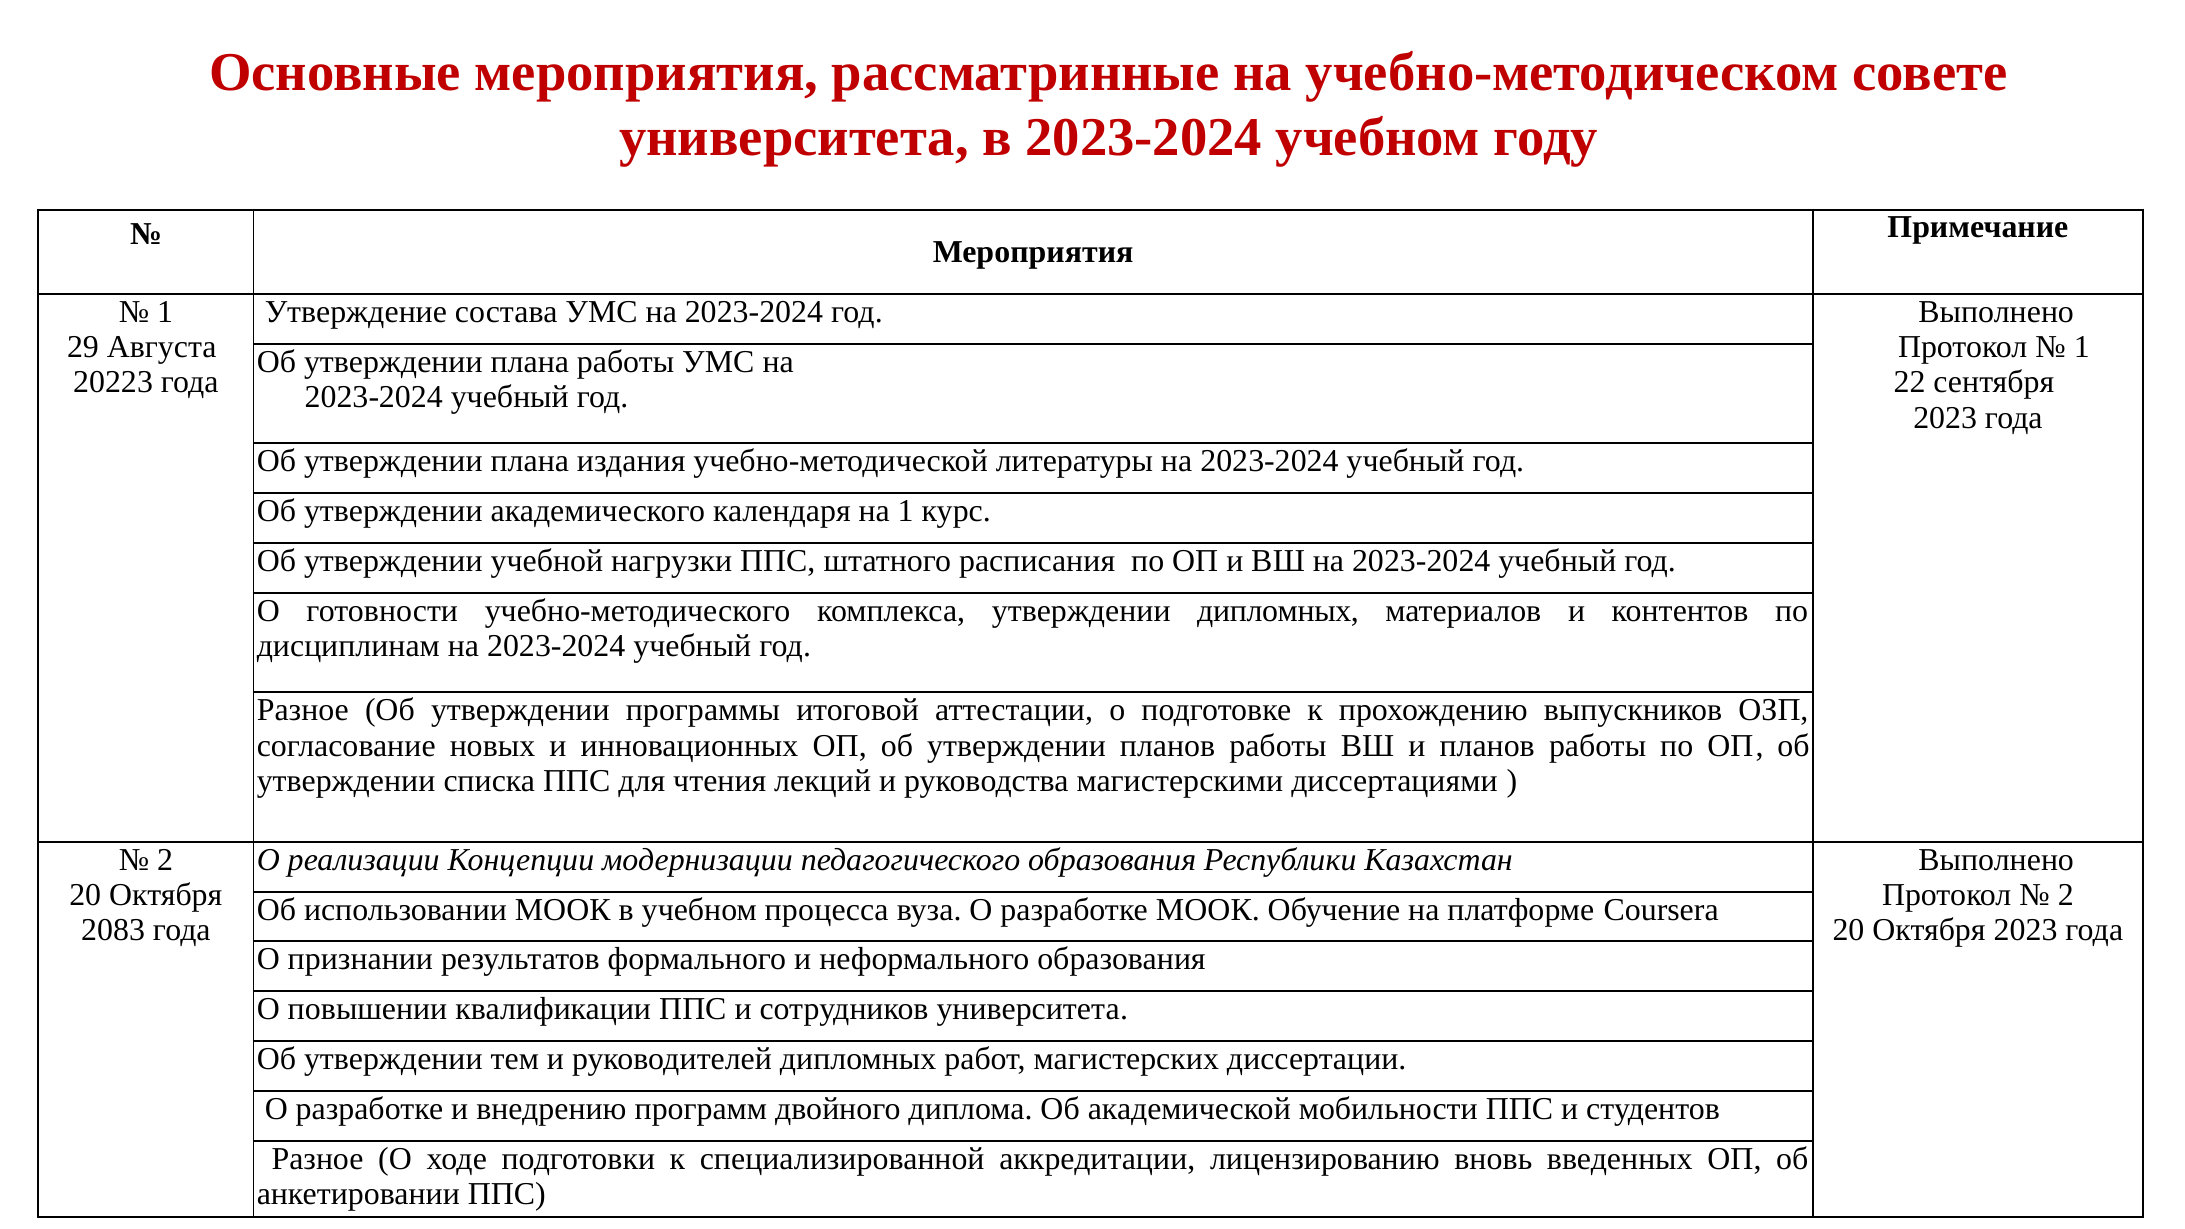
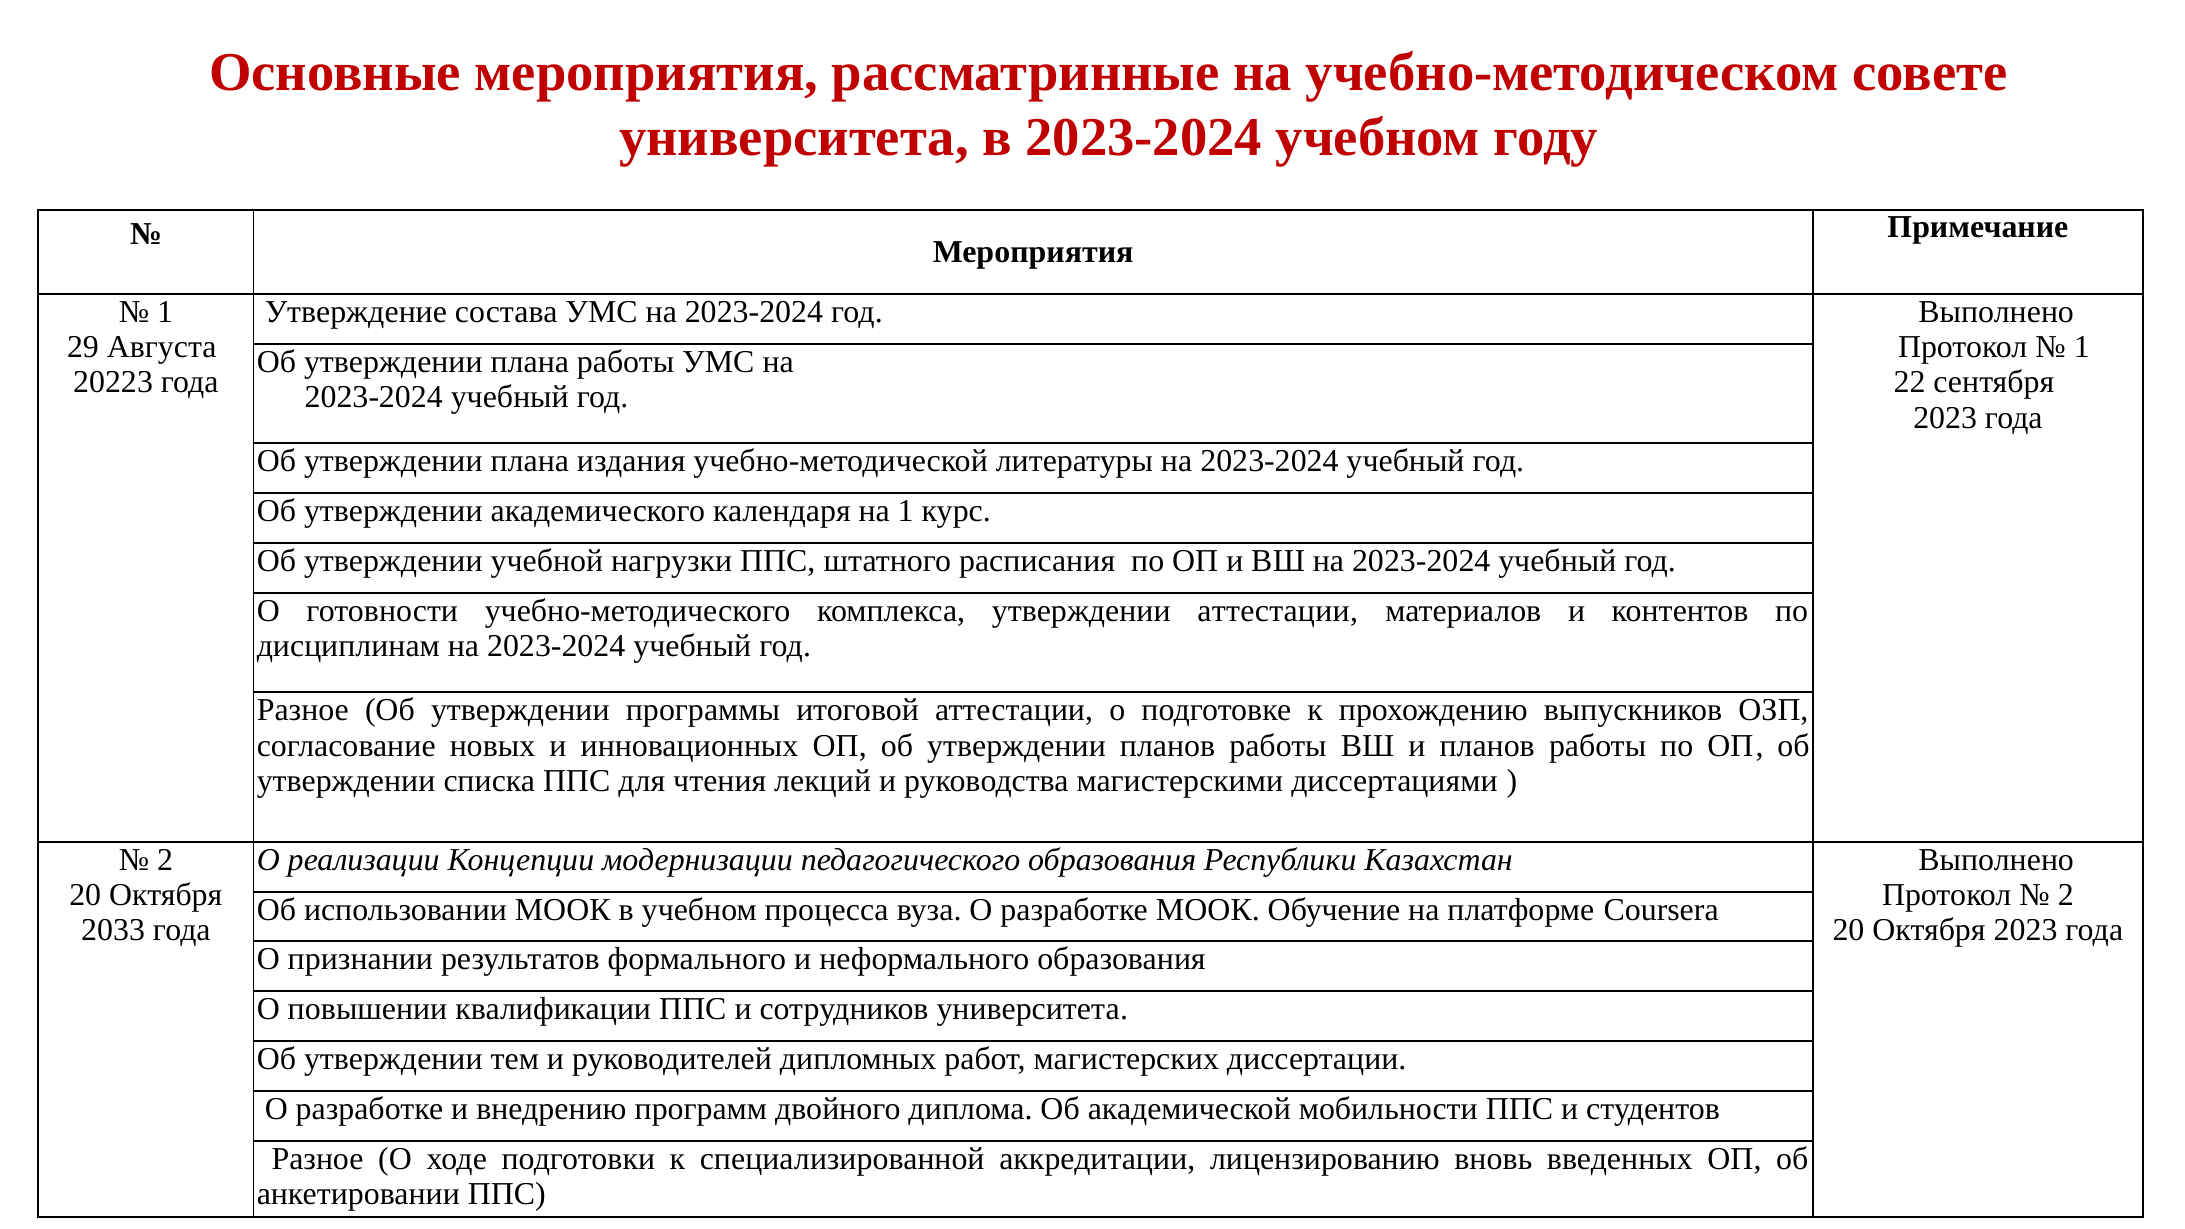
утверждении дипломных: дипломных -> аттестации (1278, 611)
2083: 2083 -> 2033 (113, 930)
